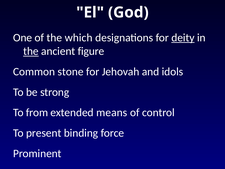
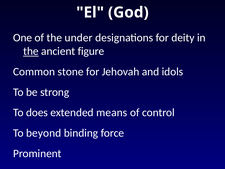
which: which -> under (79, 38)
deity underline: present -> none (183, 38)
from: from -> does (37, 112)
present: present -> beyond (44, 133)
